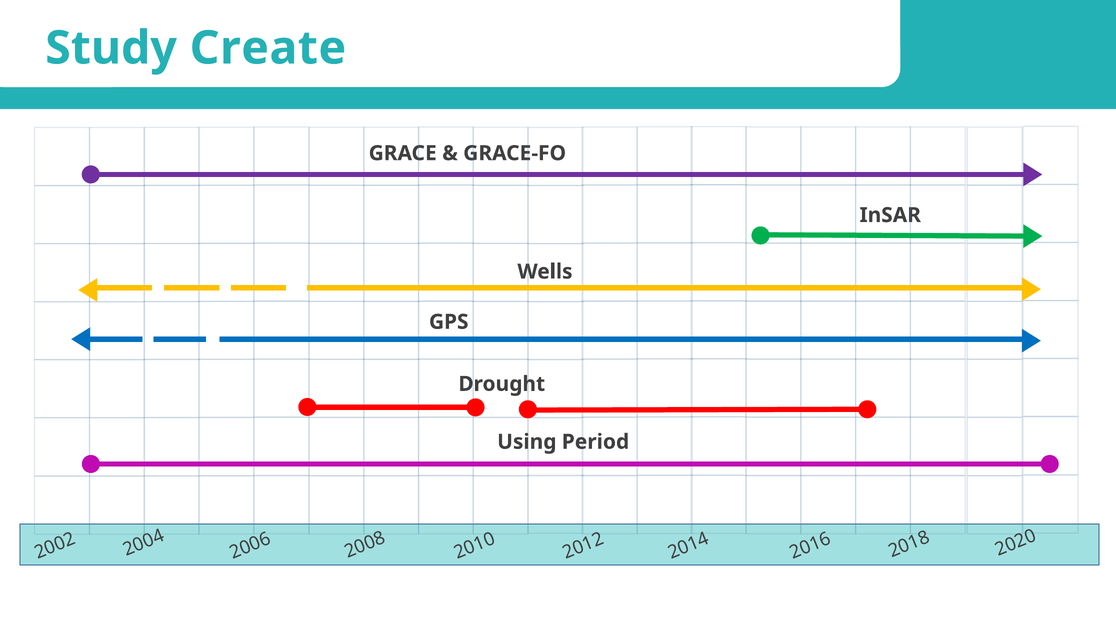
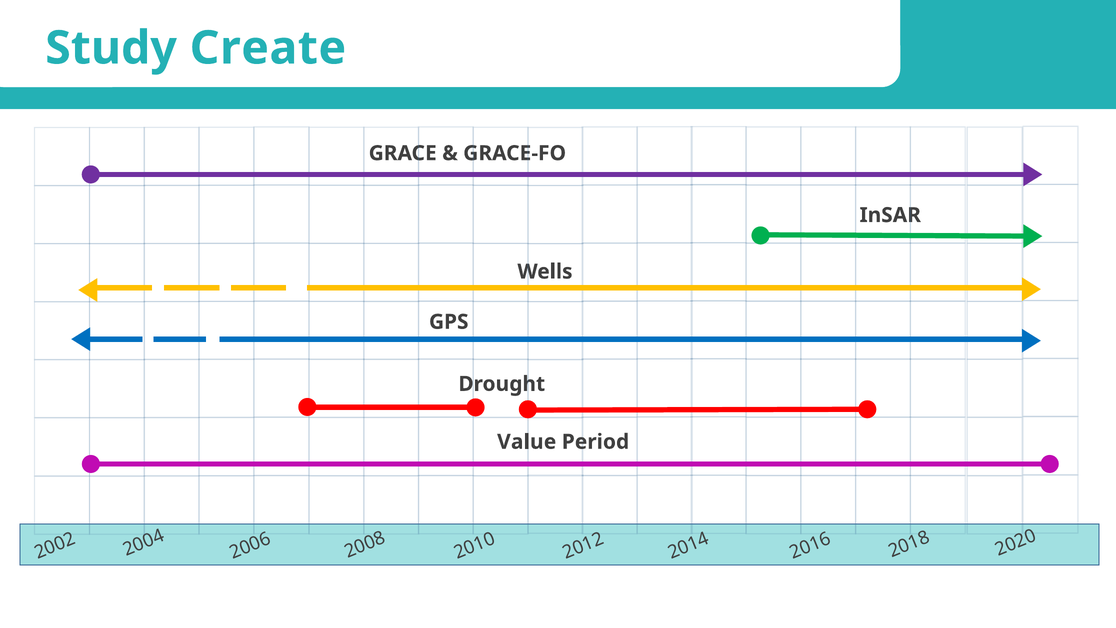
Using: Using -> Value (527, 442)
